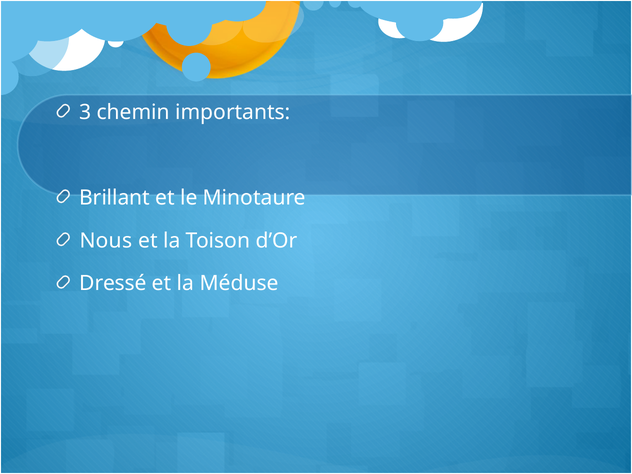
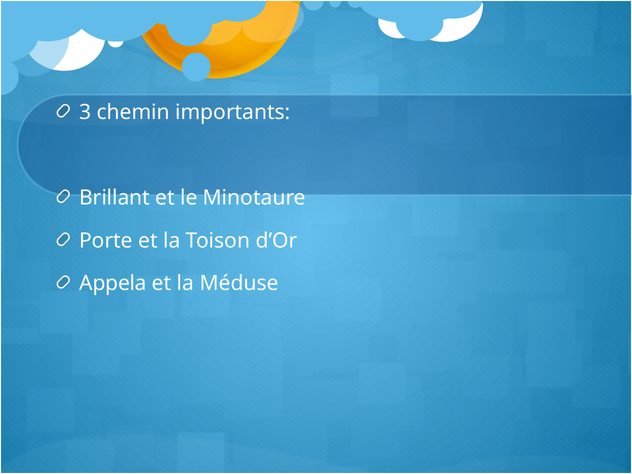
Nous: Nous -> Porte (106, 241)
Dressé: Dressé -> Appela (113, 284)
